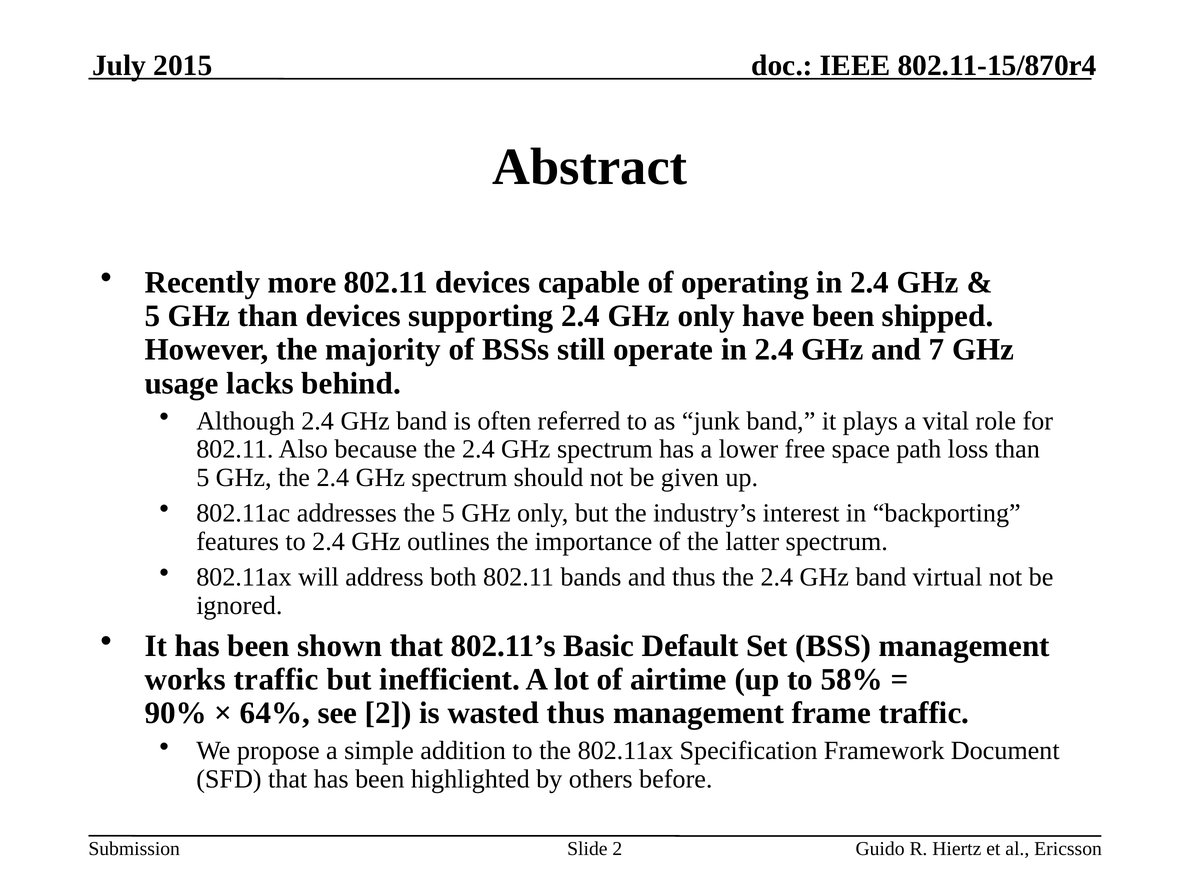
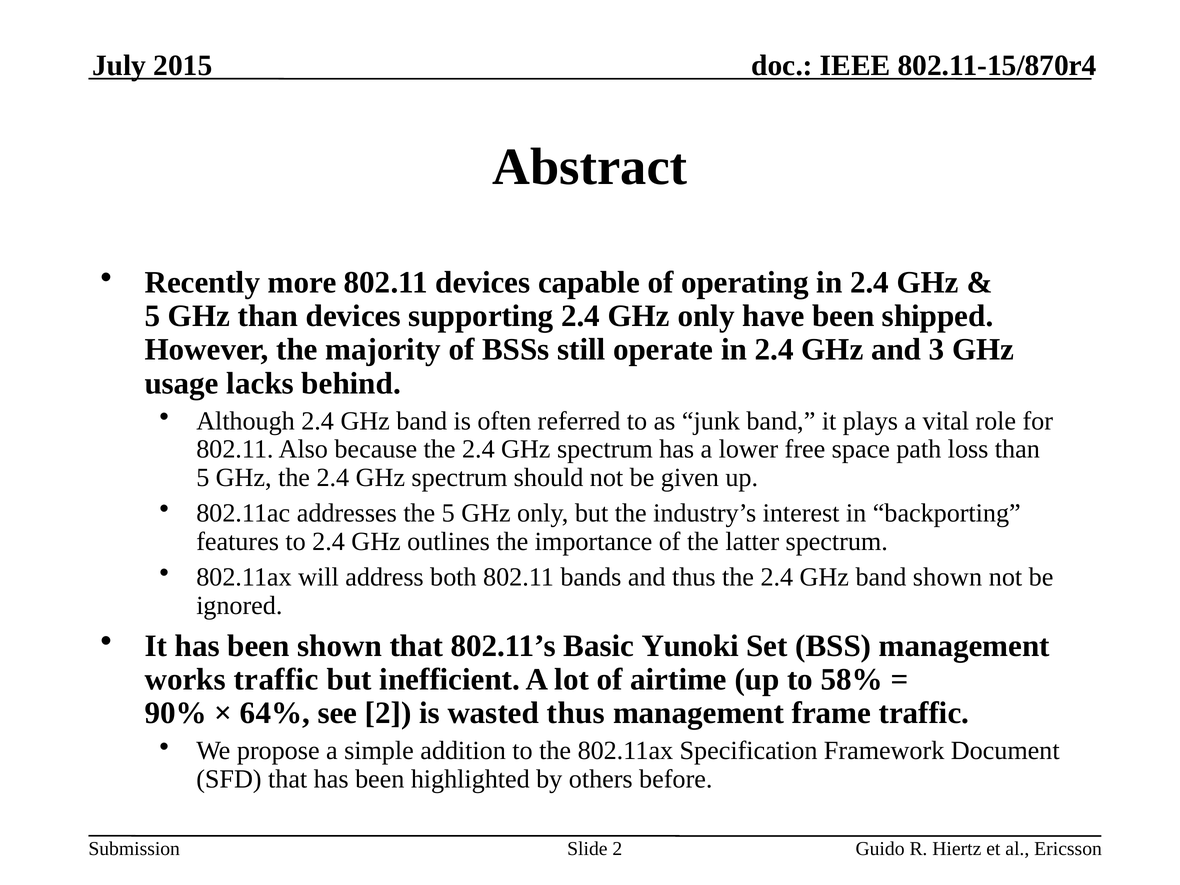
7: 7 -> 3 (937, 350)
band virtual: virtual -> shown (947, 577)
Default: Default -> Yunoki (690, 646)
